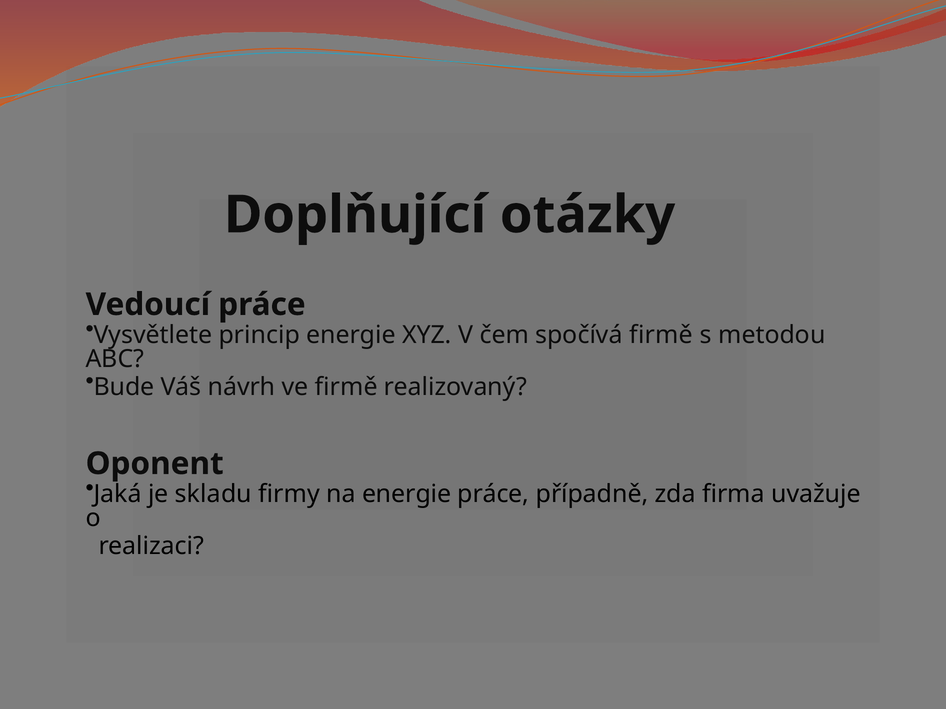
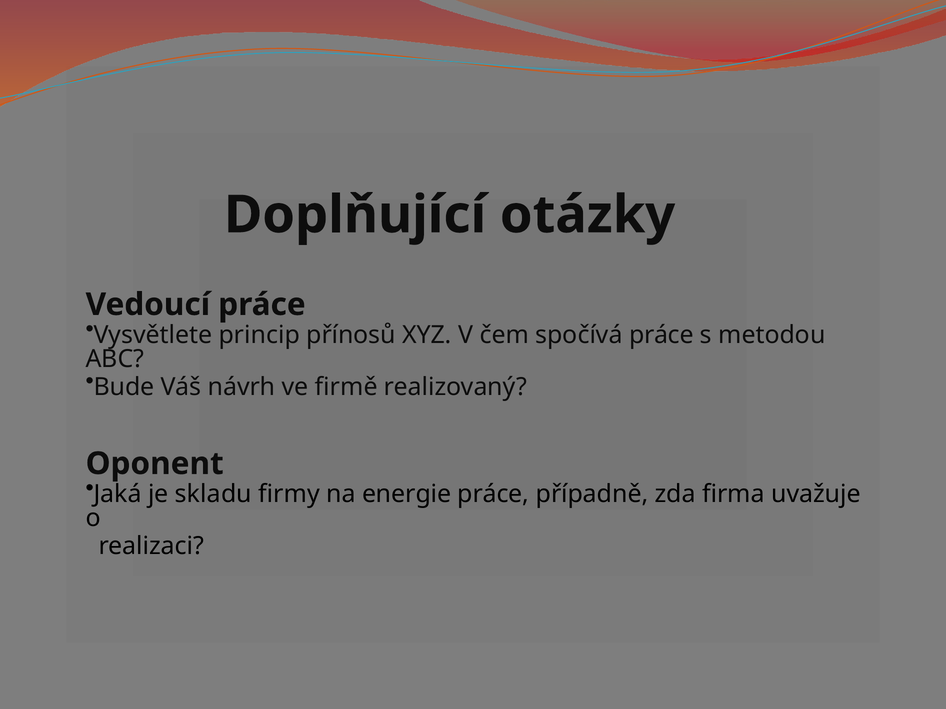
princip energie: energie -> přínosů (351, 335)
spočívá firmě: firmě -> práce (661, 335)
